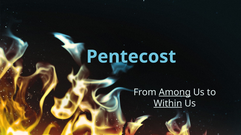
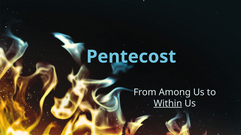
Among underline: present -> none (175, 93)
